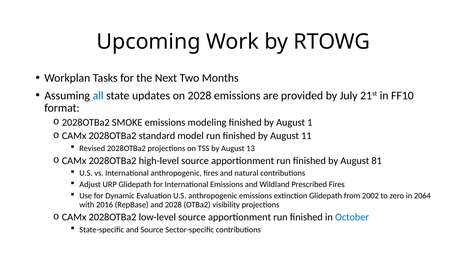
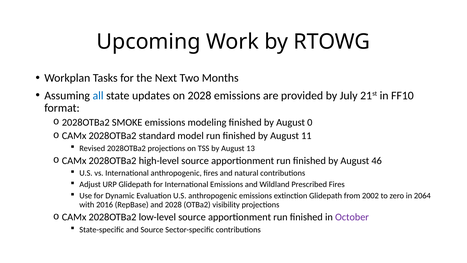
1: 1 -> 0 (310, 122)
81: 81 -> 46 (377, 161)
October colour: blue -> purple (352, 217)
